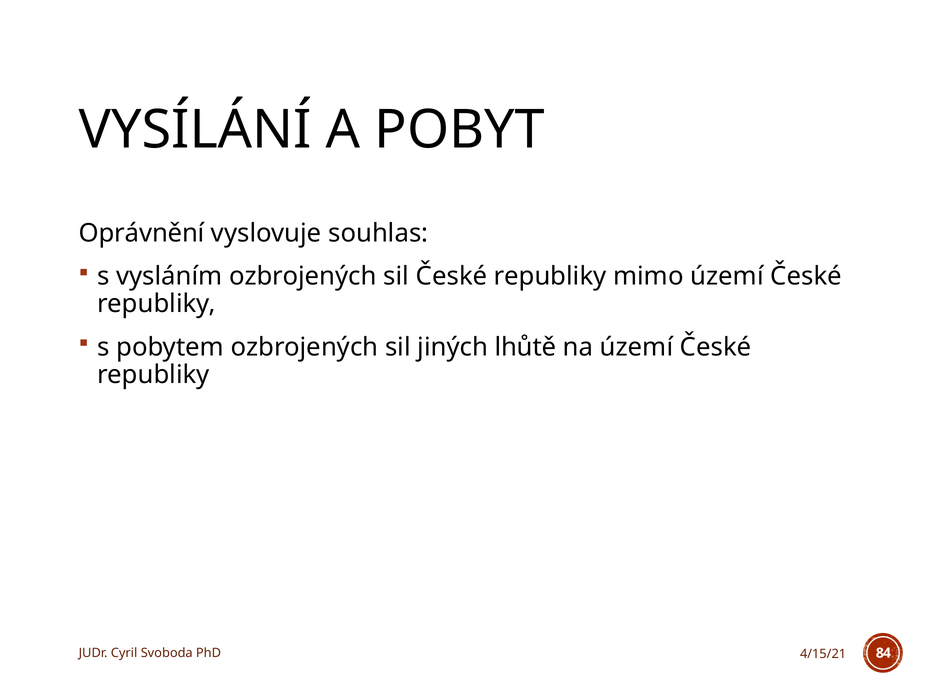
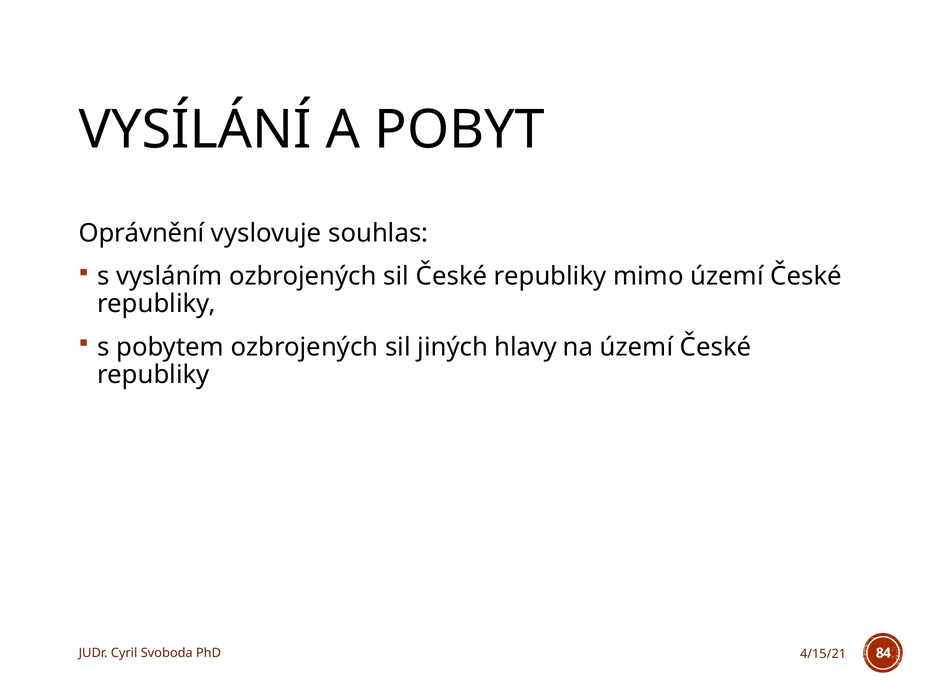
lhůtě: lhůtě -> hlavy (526, 347)
